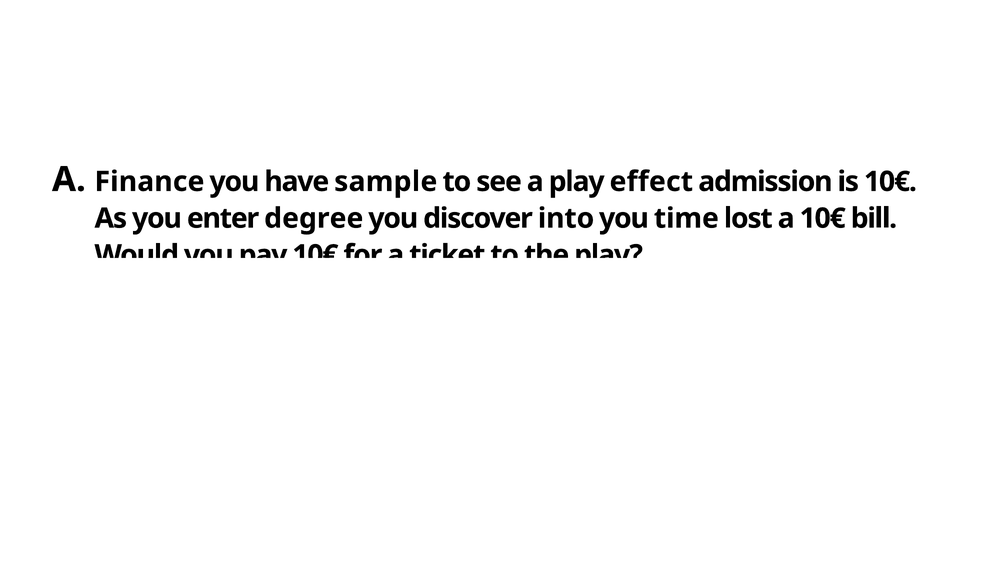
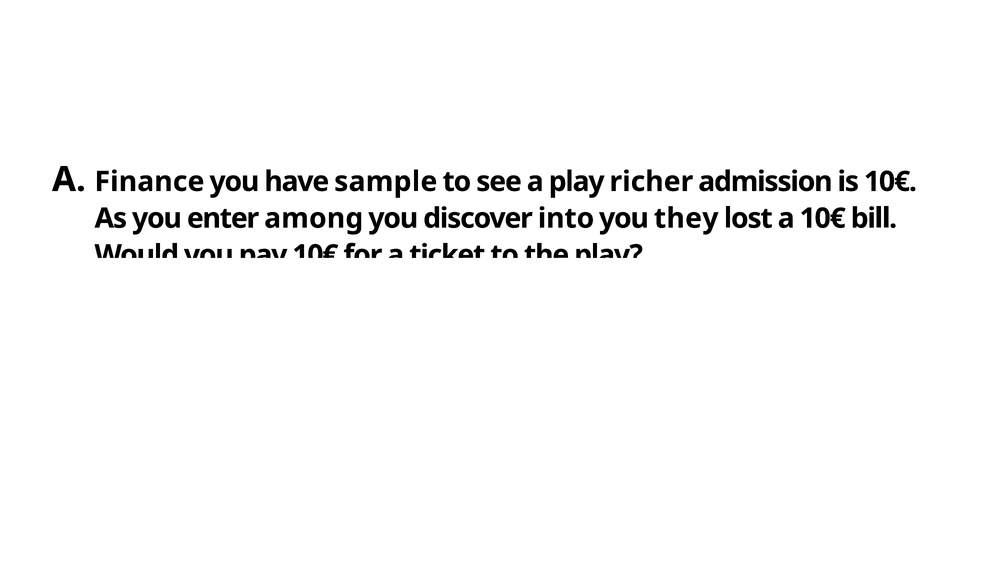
effect: effect -> richer (651, 182)
degree: degree -> among (314, 218)
time: time -> they (686, 218)
